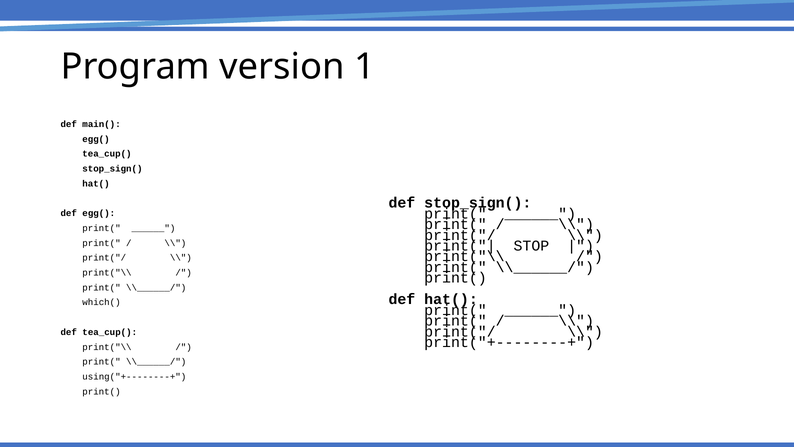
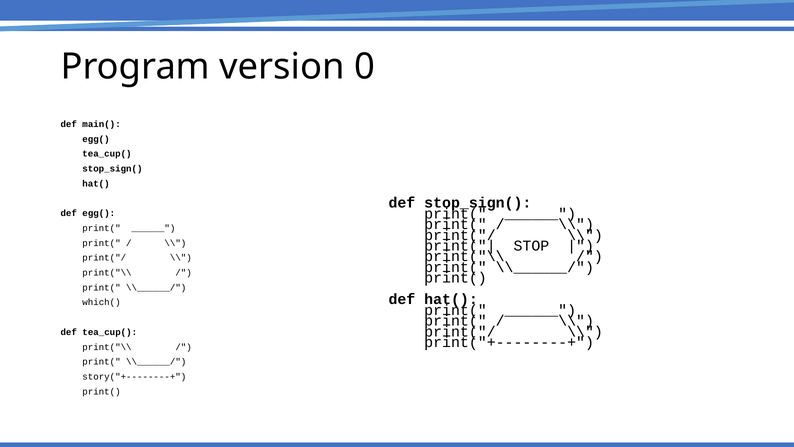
1: 1 -> 0 (365, 67)
using("+--------+: using("+--------+ -> story("+--------+ (134, 376)
